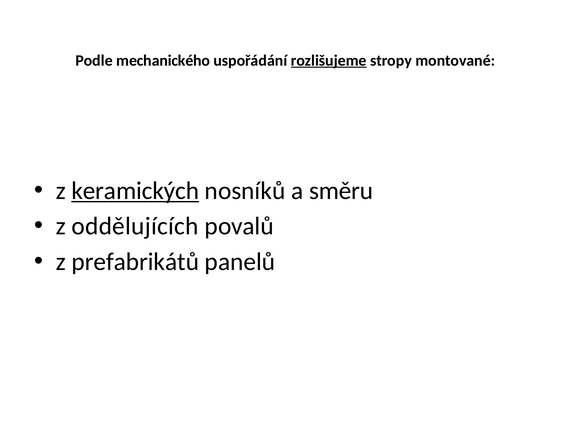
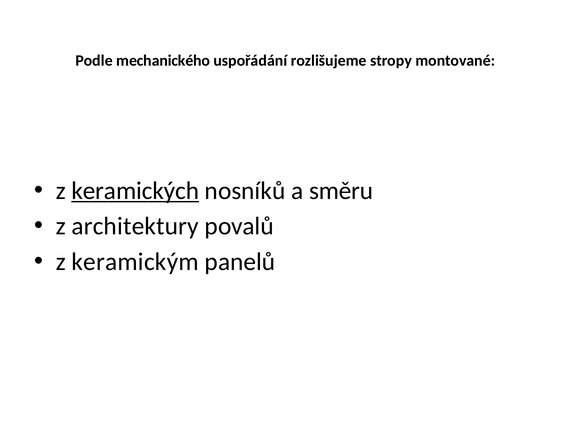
rozlišujeme underline: present -> none (329, 60)
oddělujících: oddělujících -> architektury (135, 226)
prefabrikátů: prefabrikátů -> keramickým (135, 262)
